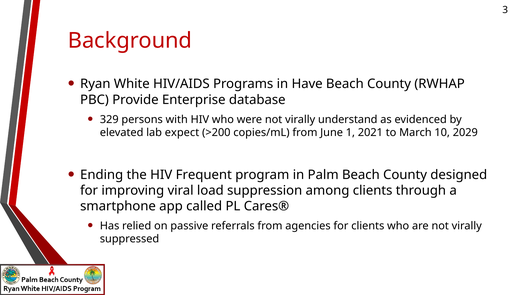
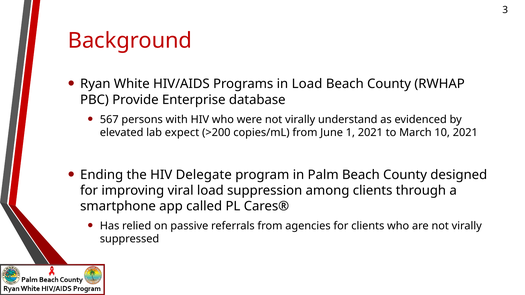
in Have: Have -> Load (307, 84)
329: 329 -> 567 (109, 120)
10 2029: 2029 -> 2021 (465, 133)
Frequent: Frequent -> Delegate (204, 175)
